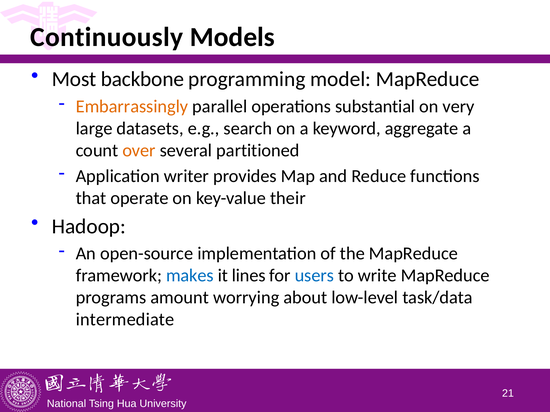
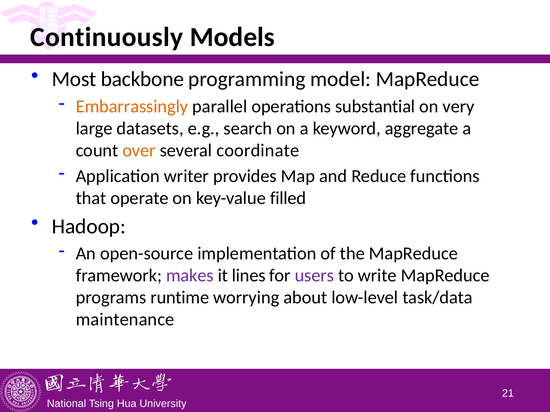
partitioned: partitioned -> coordinate (258, 151)
their: their -> filled (288, 198)
makes colour: blue -> purple (190, 276)
users colour: blue -> purple (314, 276)
amount: amount -> runtime (180, 298)
intermediate: intermediate -> maintenance (125, 320)
